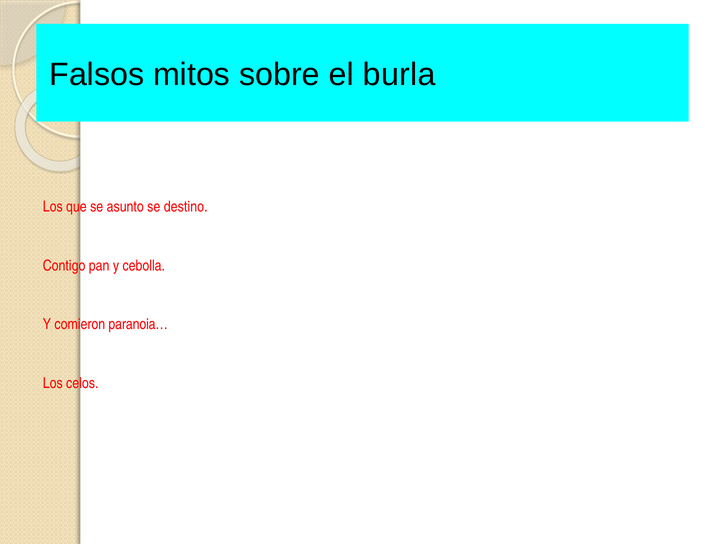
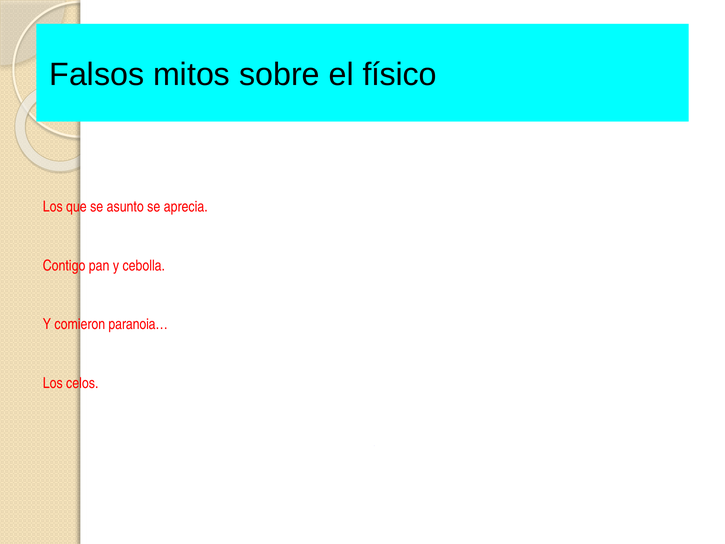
burla: burla -> físico (400, 75)
destino: destino -> aprecia (186, 207)
